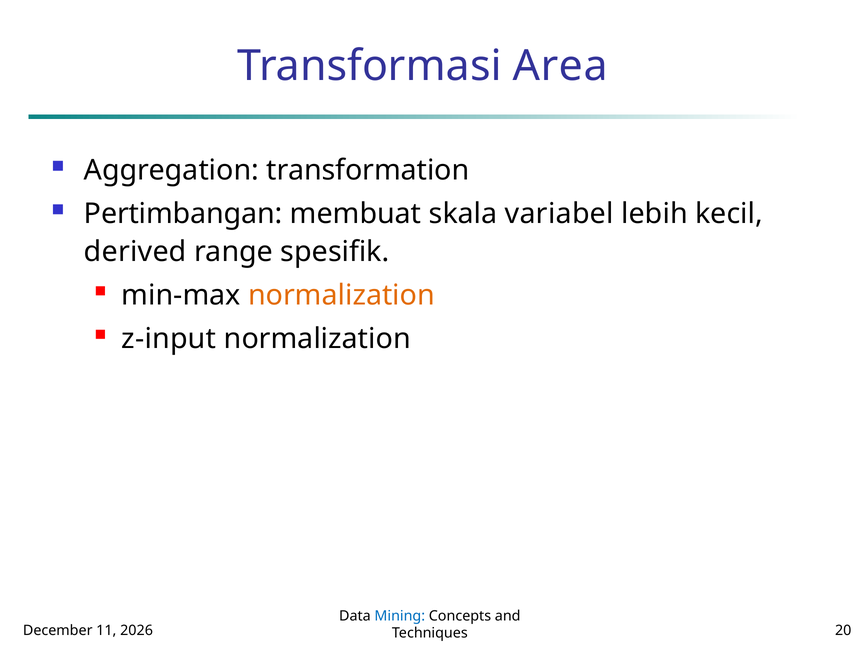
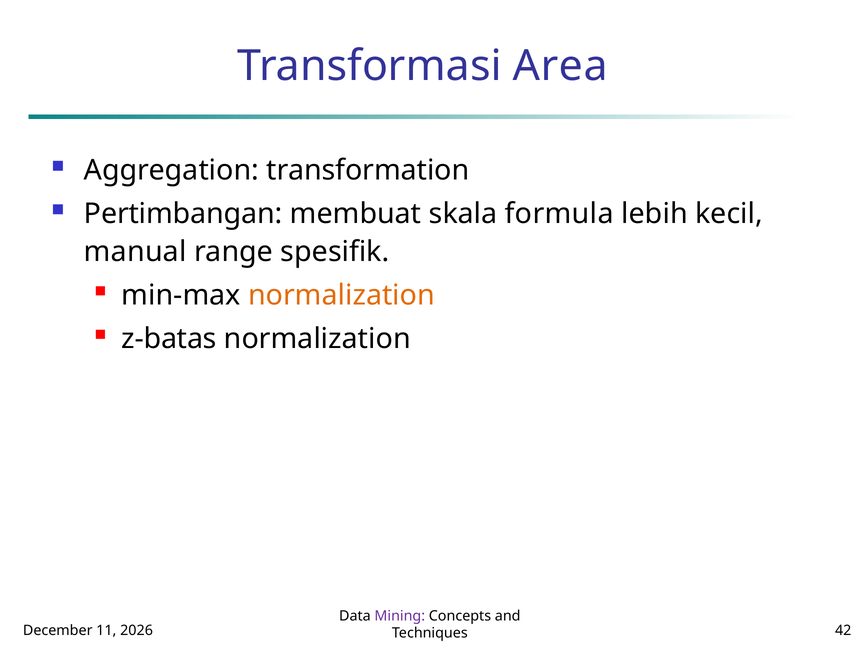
variabel: variabel -> formula (559, 214)
derived: derived -> manual (135, 252)
z-input: z-input -> z-batas (169, 339)
Mining colour: blue -> purple (400, 616)
20: 20 -> 42 (843, 631)
